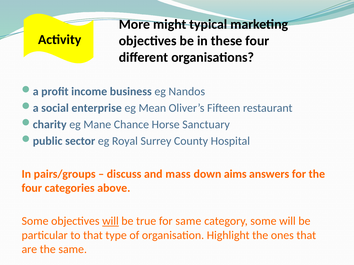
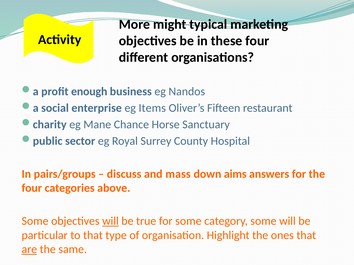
income: income -> enough (89, 92)
Mean: Mean -> Items (152, 108)
for same: same -> some (188, 221)
are underline: none -> present (29, 250)
